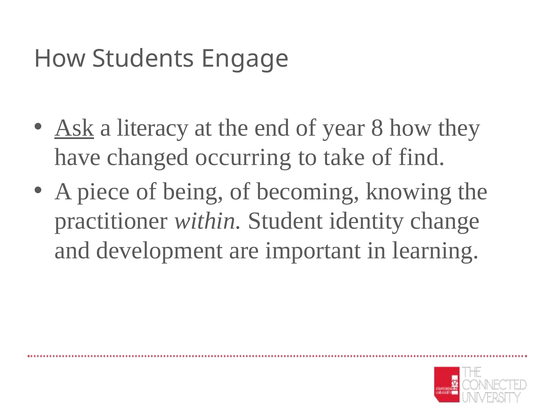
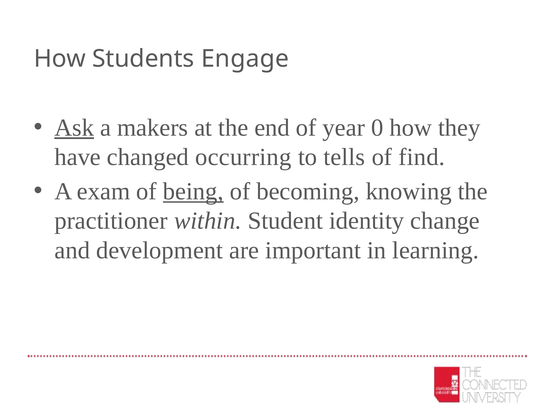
literacy: literacy -> makers (153, 128)
8: 8 -> 0 (377, 128)
take: take -> tells (344, 157)
piece: piece -> exam (104, 192)
being underline: none -> present (193, 192)
